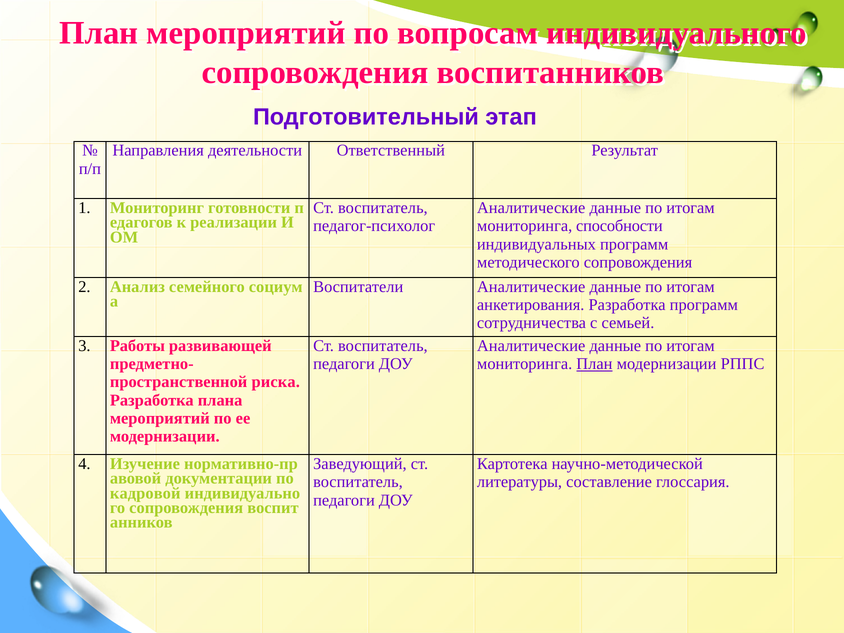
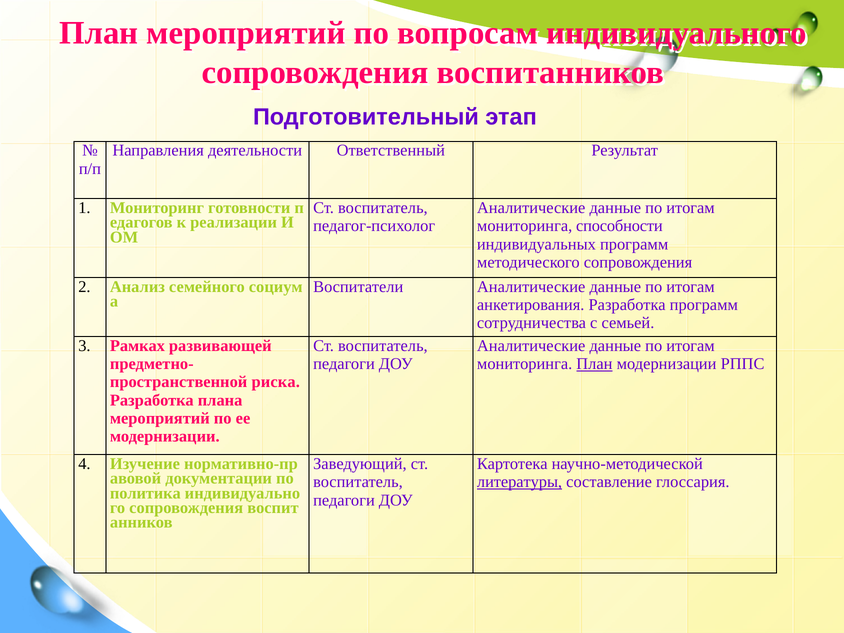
Работы: Работы -> Рамках (137, 346)
литературы underline: none -> present (520, 482)
кадровой: кадровой -> политика (145, 493)
